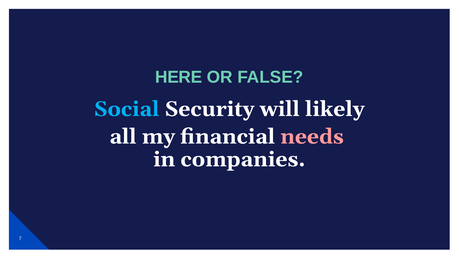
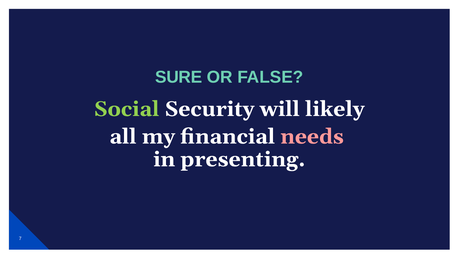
HERE: HERE -> SURE (179, 77)
Social colour: light blue -> light green (127, 109)
companies: companies -> presenting (243, 159)
